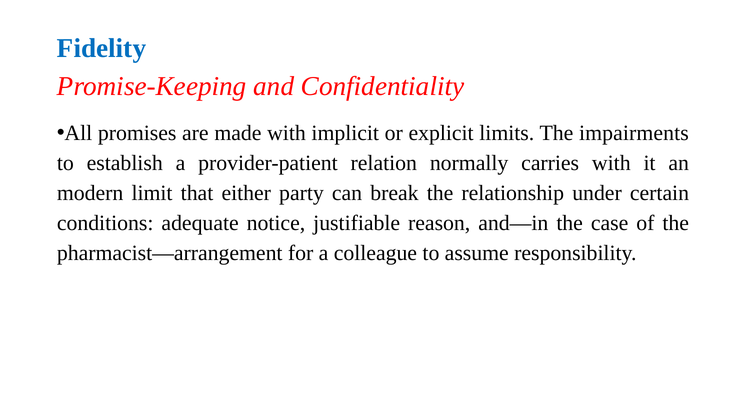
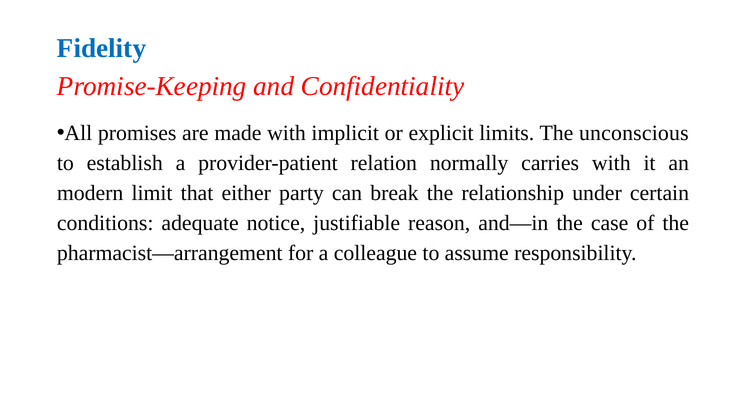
impairments: impairments -> unconscious (634, 133)
